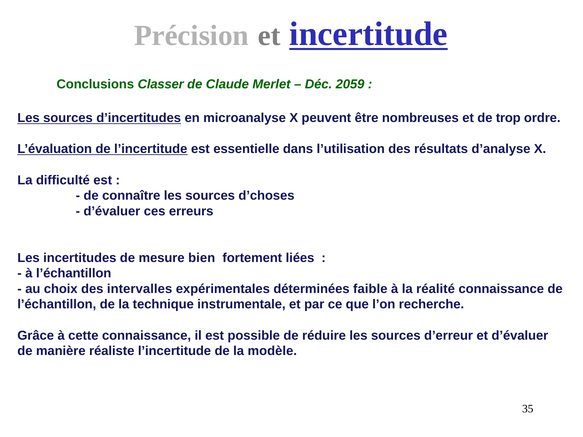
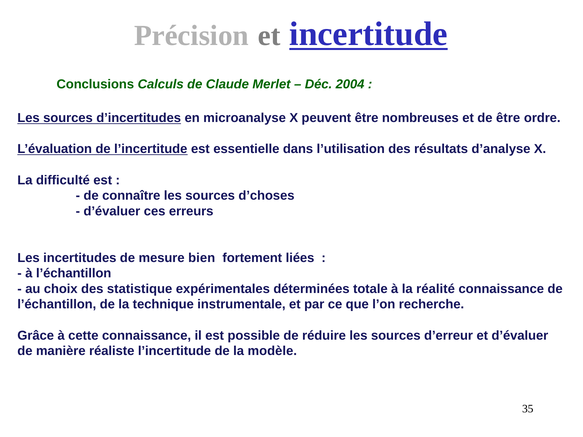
Classer: Classer -> Calculs (161, 84)
2059: 2059 -> 2004 (350, 84)
de trop: trop -> être (508, 118)
intervalles: intervalles -> statistique (140, 289)
faible: faible -> totale (370, 289)
